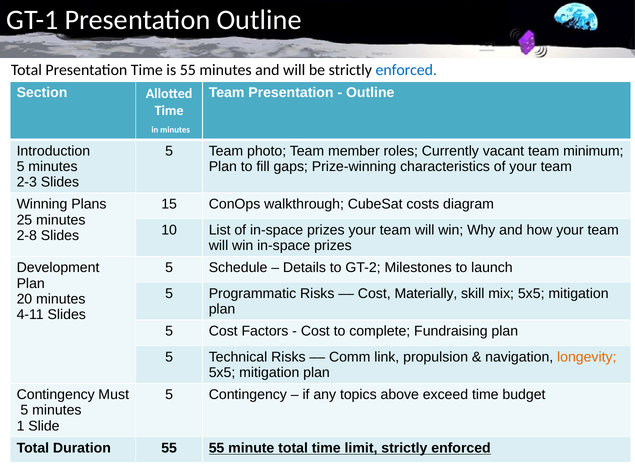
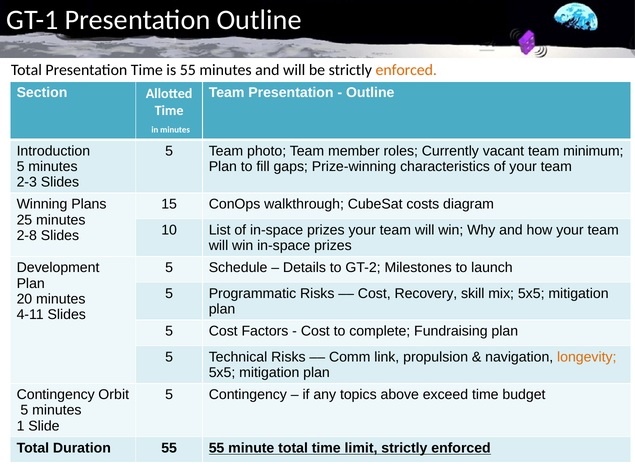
enforced colour: blue -> orange (406, 70)
Materially: Materially -> Recovery (426, 294)
Must: Must -> Orbit (114, 395)
